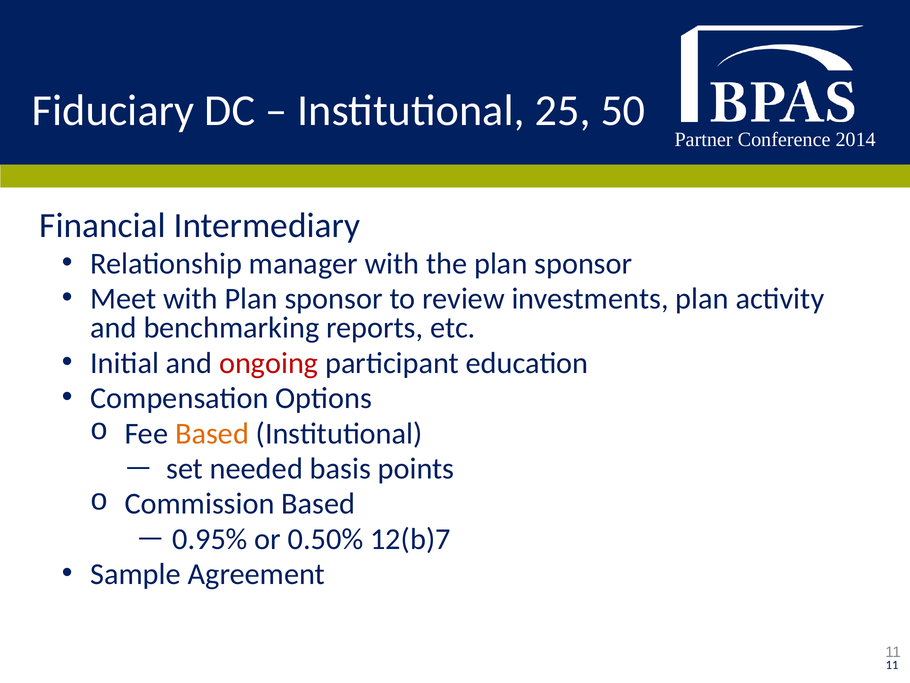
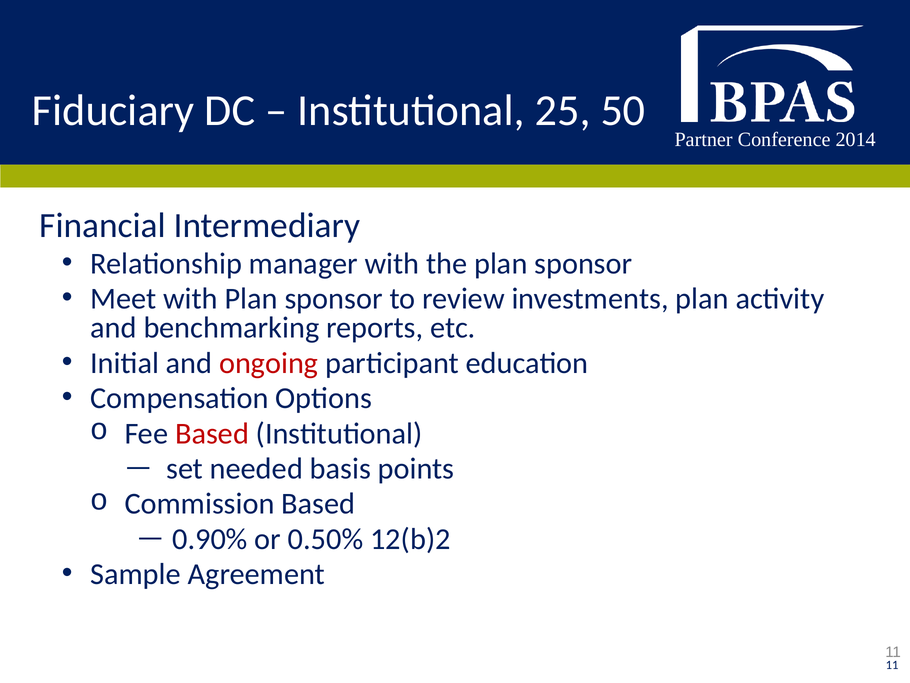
Based colour: orange -> red (212, 433)
0.95%: 0.95% -> 0.90% (210, 539)
12(b)7: 12(b)7 -> 12(b)2 (410, 539)
